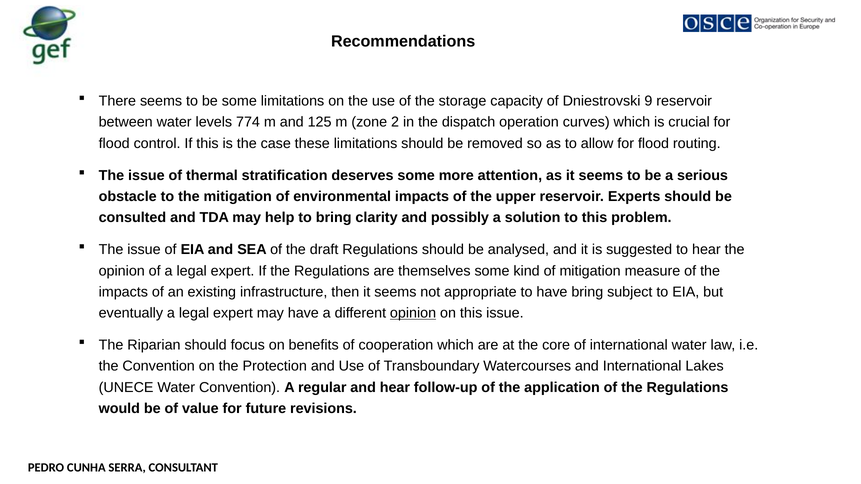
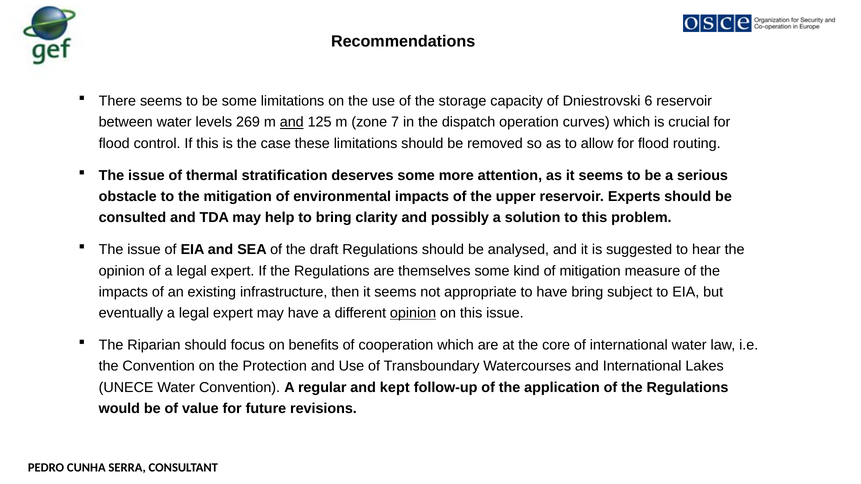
9: 9 -> 6 (648, 101)
774: 774 -> 269 (248, 122)
and underline: none -> present (292, 122)
2: 2 -> 7 (395, 122)
and hear: hear -> kept (395, 388)
